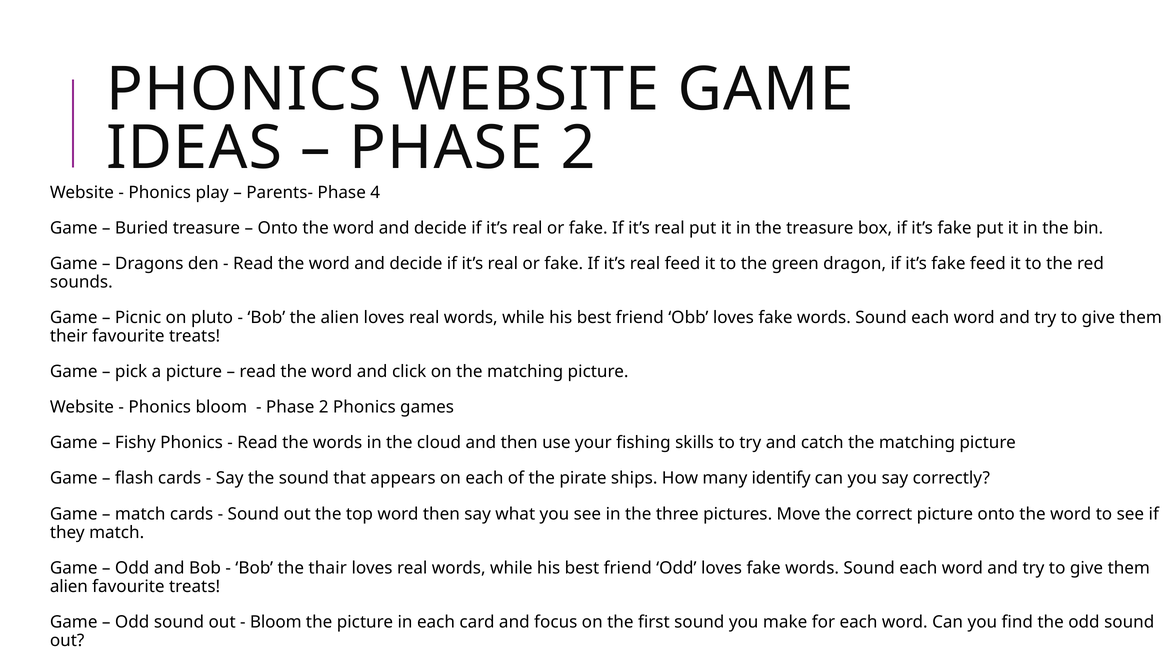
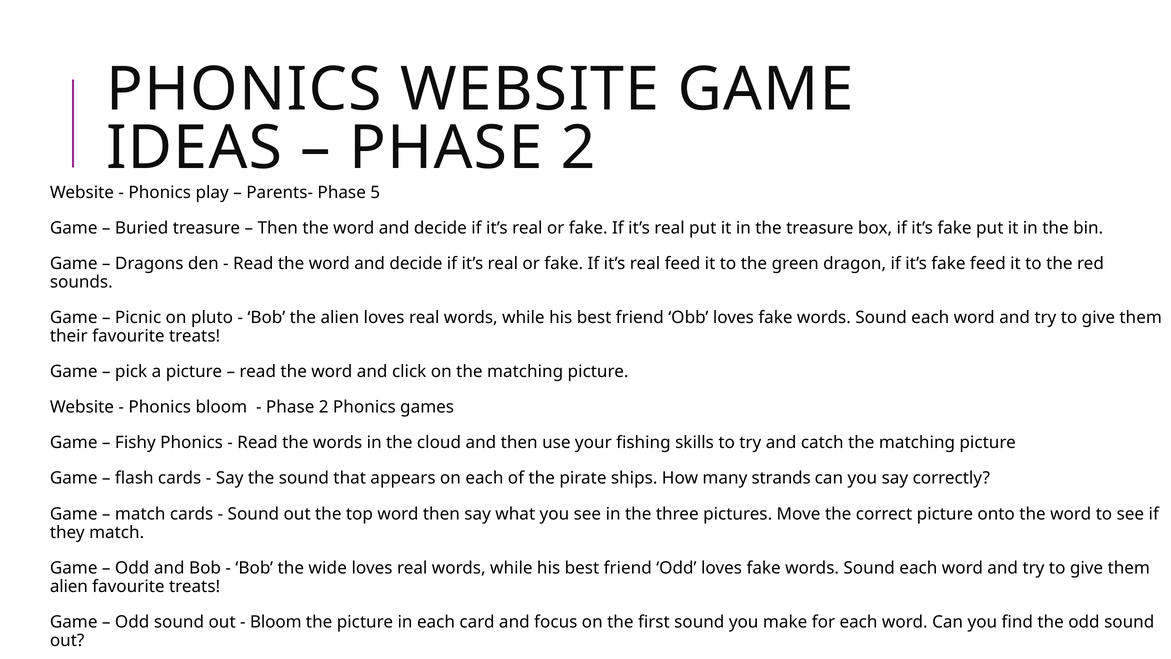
4: 4 -> 5 (375, 192)
Onto: Onto -> Then (278, 228)
identify: identify -> strands (781, 478)
thair: thair -> wide (328, 568)
